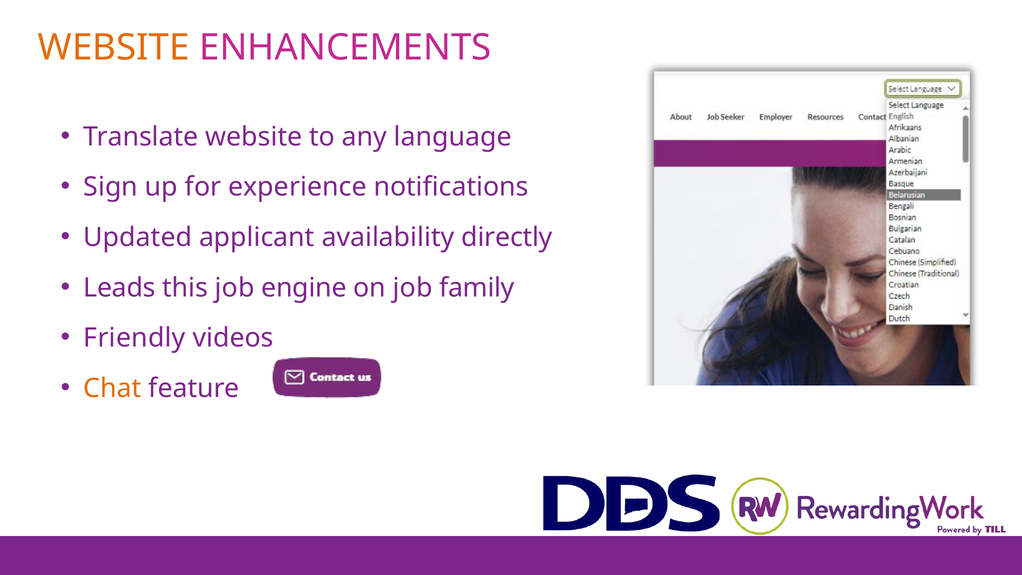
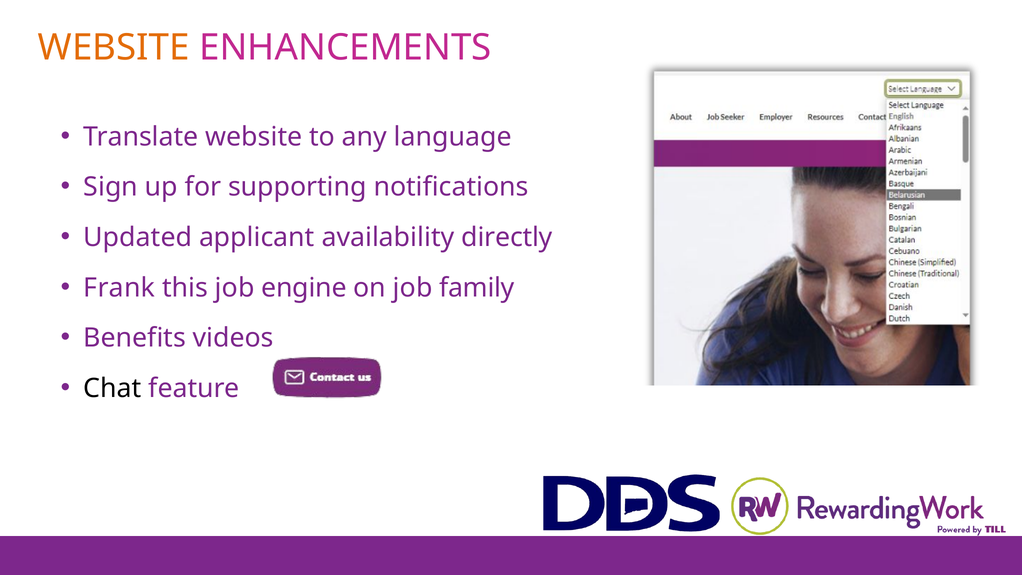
experience: experience -> supporting (297, 187)
Leads: Leads -> Frank (119, 288)
Friendly: Friendly -> Benefits (135, 338)
Chat colour: orange -> black (113, 388)
